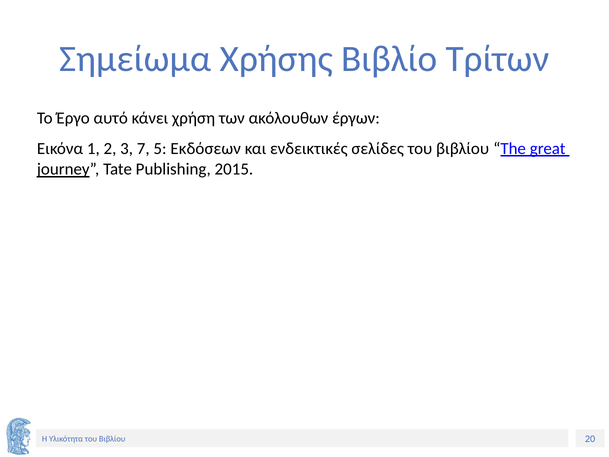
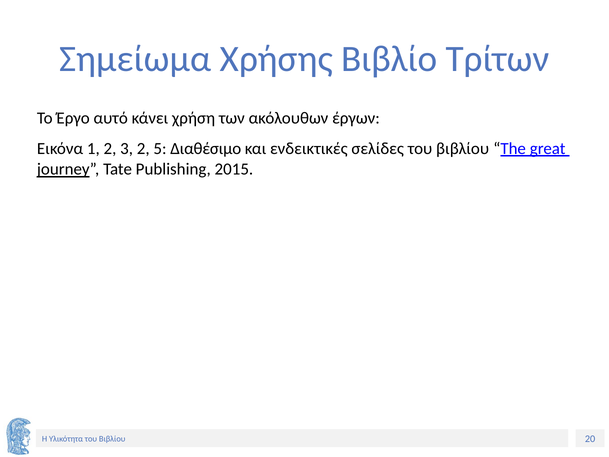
3 7: 7 -> 2 (143, 149)
Εκδόσεων: Εκδόσεων -> Διαθέσιμο (206, 149)
